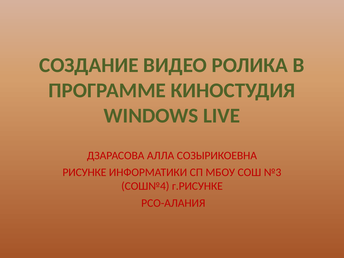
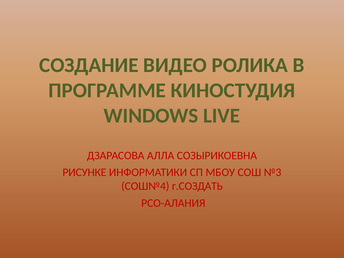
г.РИСУНКЕ: г.РИСУНКЕ -> г.СОЗДАТЬ (197, 186)
